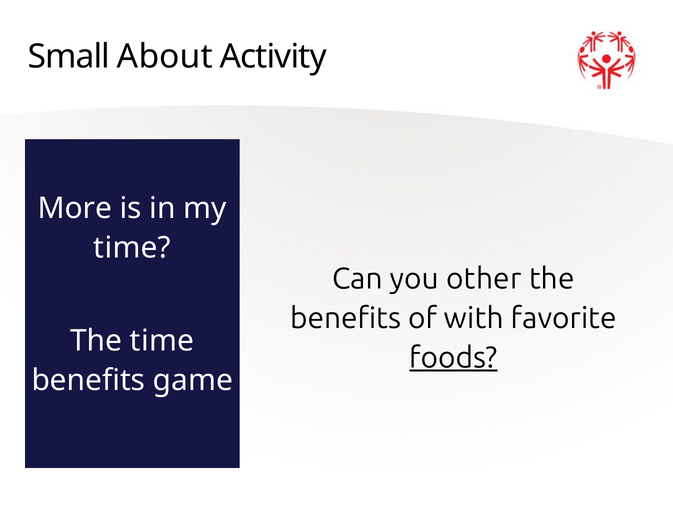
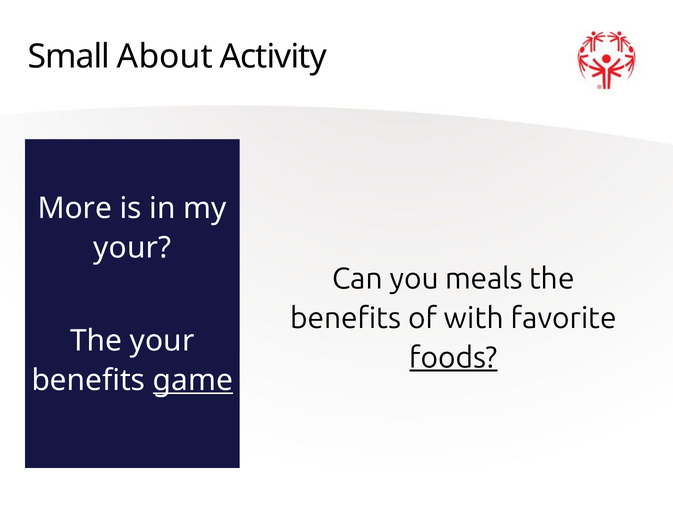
time: time -> your (132, 248)
other: other -> meals (484, 279)
The time: time -> your (162, 341)
game underline: none -> present (193, 380)
